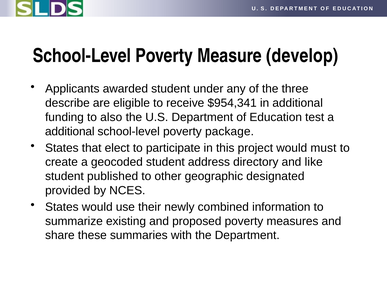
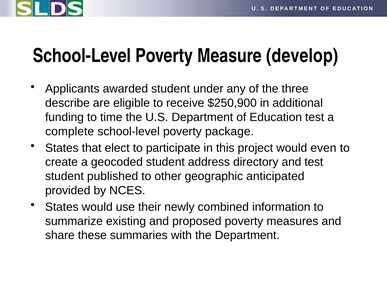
$954,341: $954,341 -> $250,900 (232, 103)
also: also -> time (111, 117)
additional: additional -> complete (70, 131)
must: must -> even (323, 148)
and like: like -> test (314, 162)
designated: designated -> anticipated (275, 176)
